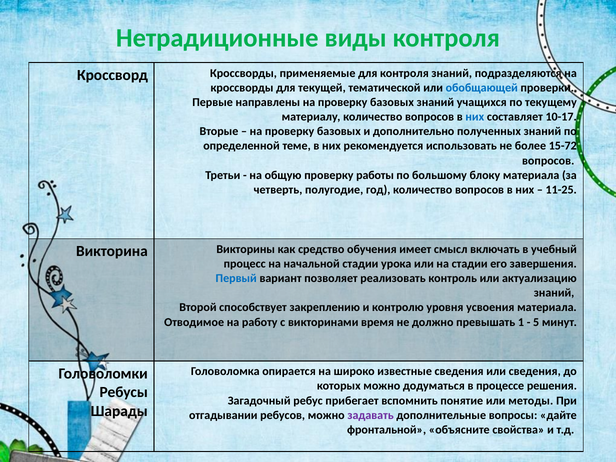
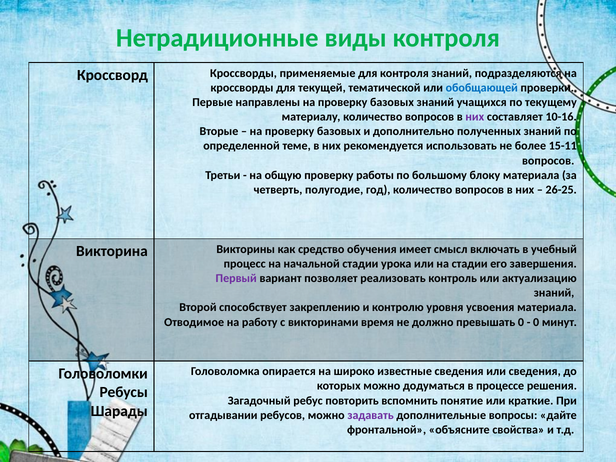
них colour: blue -> purple (475, 117)
10-17: 10-17 -> 10-16 (561, 117)
15-72: 15-72 -> 15-11 (563, 146)
11-25: 11-25 -> 26-25 (561, 190)
Первый colour: blue -> purple (236, 278)
превышать 1: 1 -> 0 (521, 322)
5: 5 -> 0 (536, 322)
прибегает: прибегает -> повторить (352, 401)
методы: методы -> краткие (531, 401)
